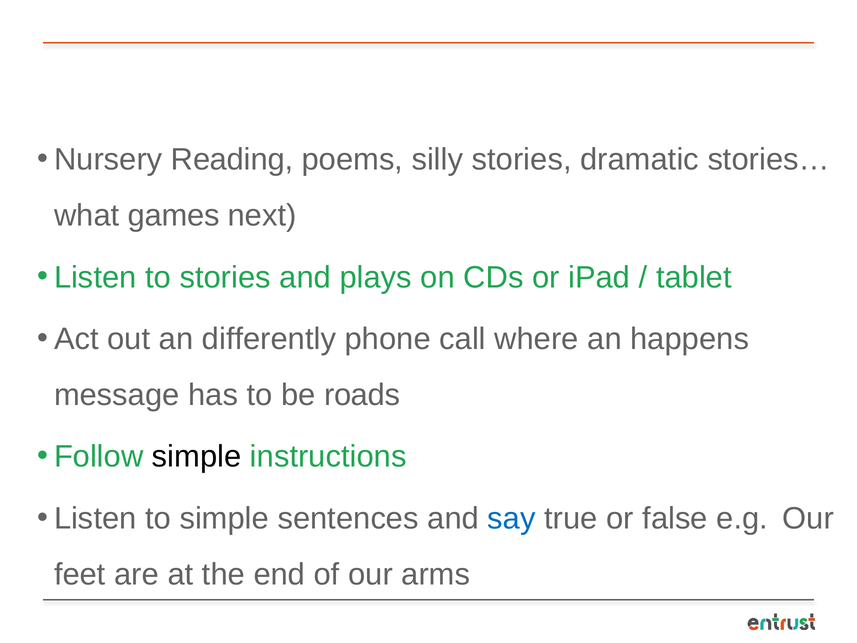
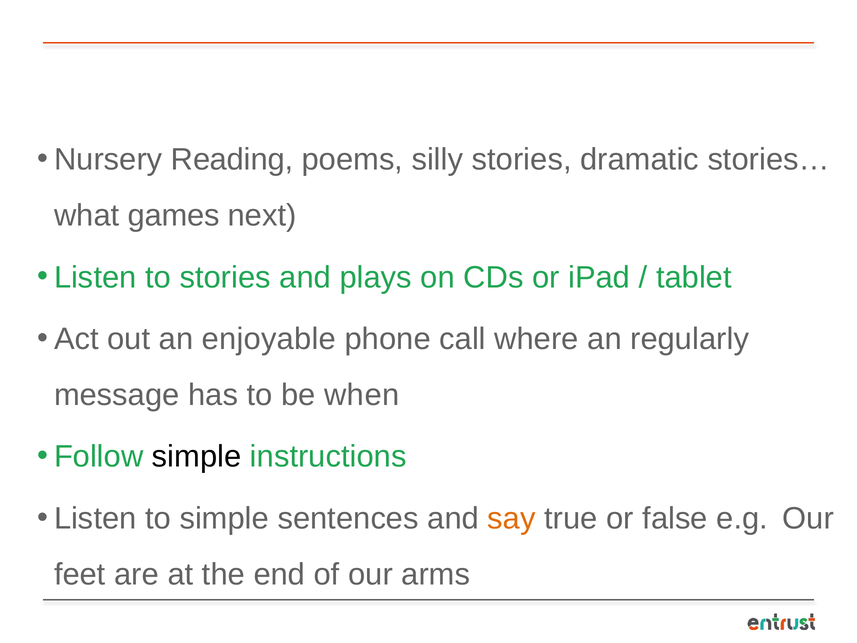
differently: differently -> enjoyable (269, 339)
happens: happens -> regularly (690, 339)
roads: roads -> when (362, 395)
say colour: blue -> orange (512, 518)
